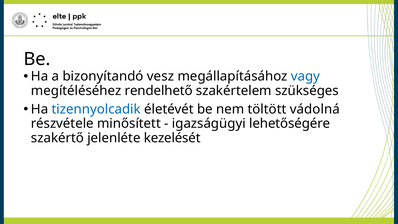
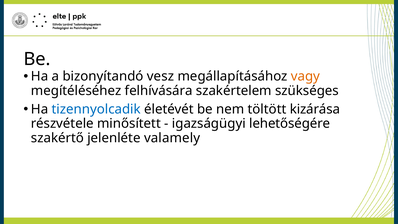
vagy colour: blue -> orange (305, 76)
rendelhető: rendelhető -> felhívására (159, 91)
vádolná: vádolná -> kizárása (315, 109)
kezelését: kezelését -> valamely (172, 138)
